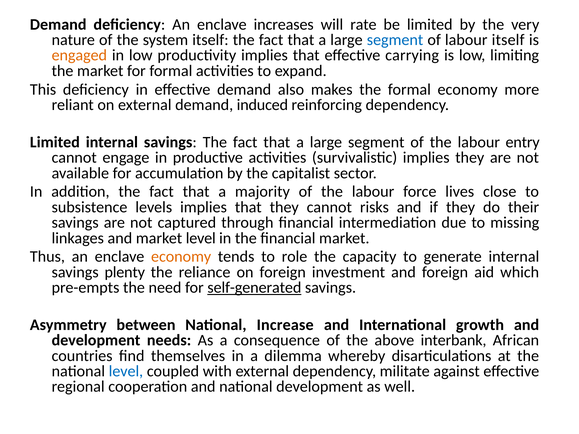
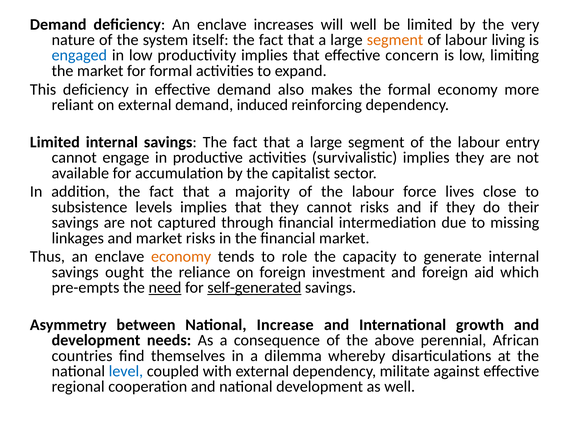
will rate: rate -> well (363, 24)
segment colour: blue -> orange (395, 40)
labour itself: itself -> living (508, 40)
engaged colour: orange -> blue (79, 55)
carrying: carrying -> concern (412, 55)
market level: level -> risks (201, 238)
plenty: plenty -> ought (125, 272)
need underline: none -> present (165, 288)
interbank: interbank -> perennial (453, 341)
